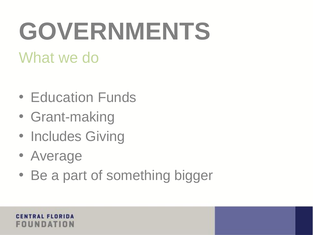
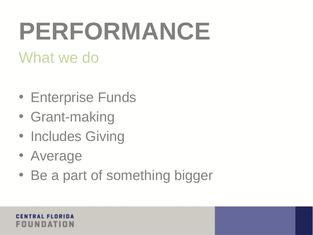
GOVERNMENTS: GOVERNMENTS -> PERFORMANCE (115, 32)
Education: Education -> Enterprise (62, 97)
